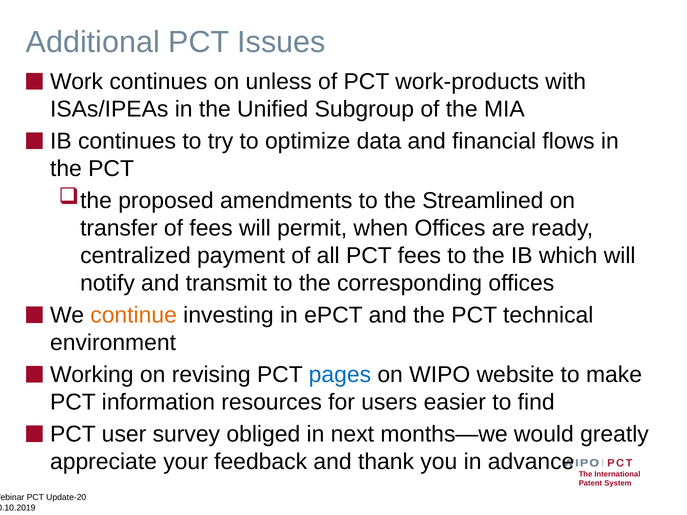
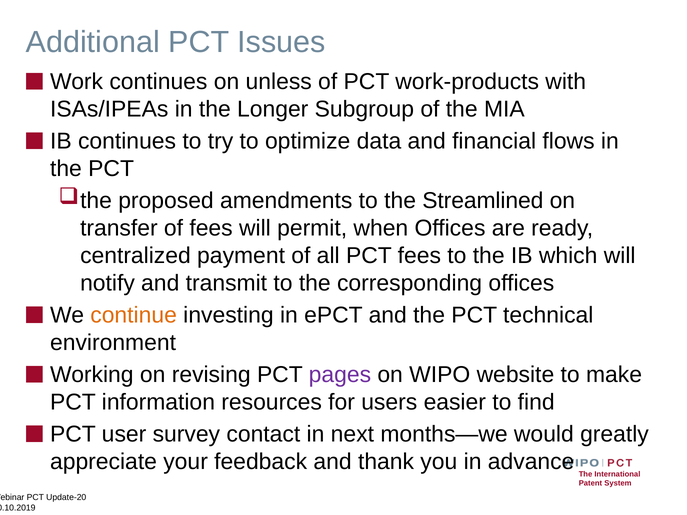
Unified: Unified -> Longer (273, 109)
pages colour: blue -> purple (340, 375)
obliged: obliged -> contact (263, 434)
